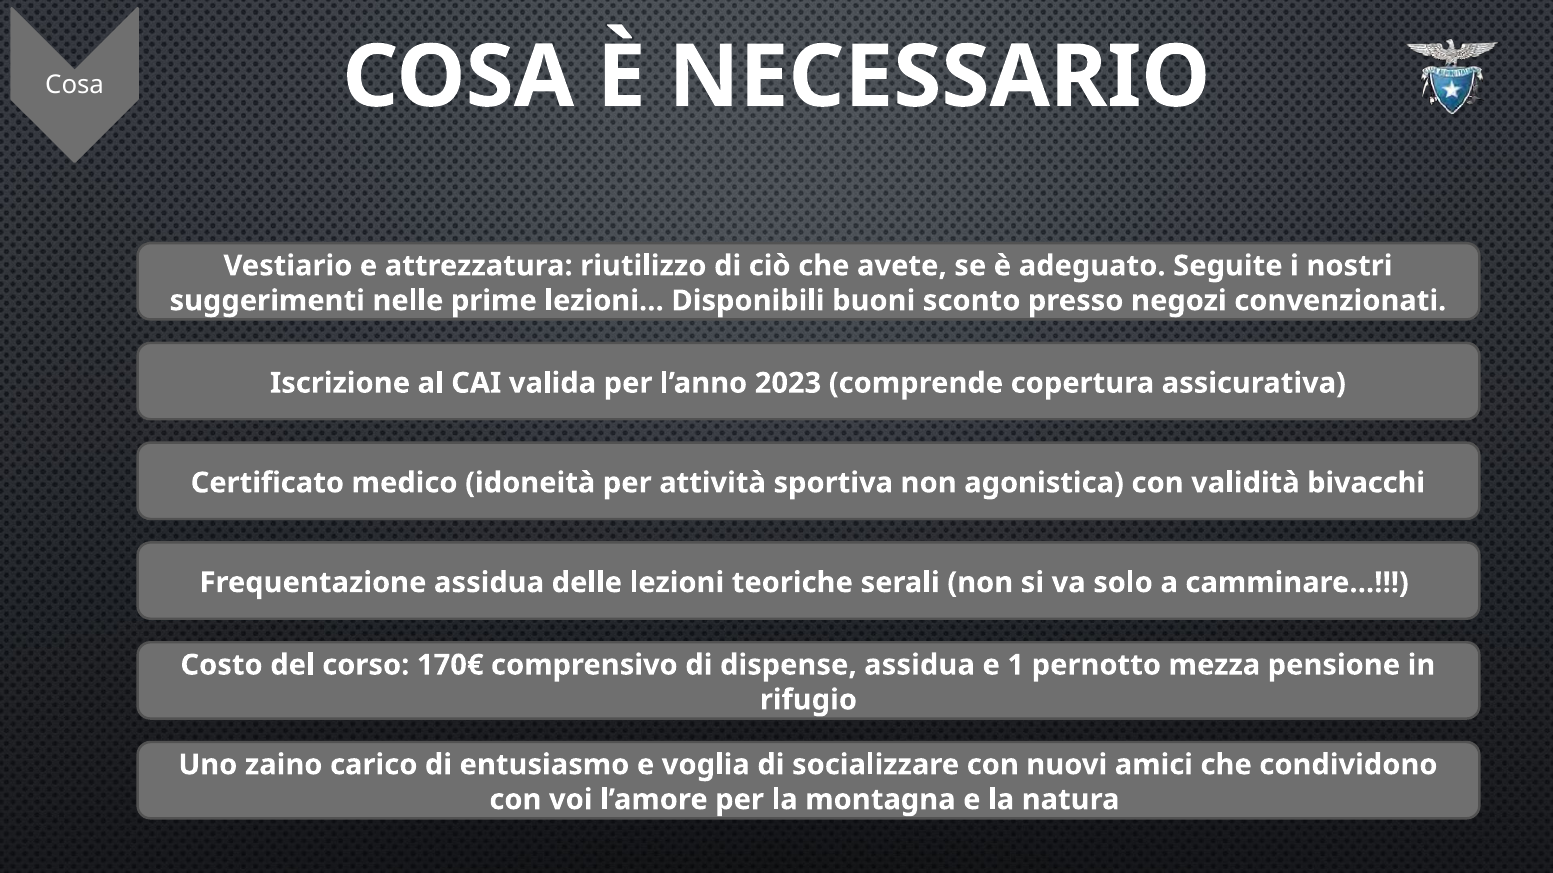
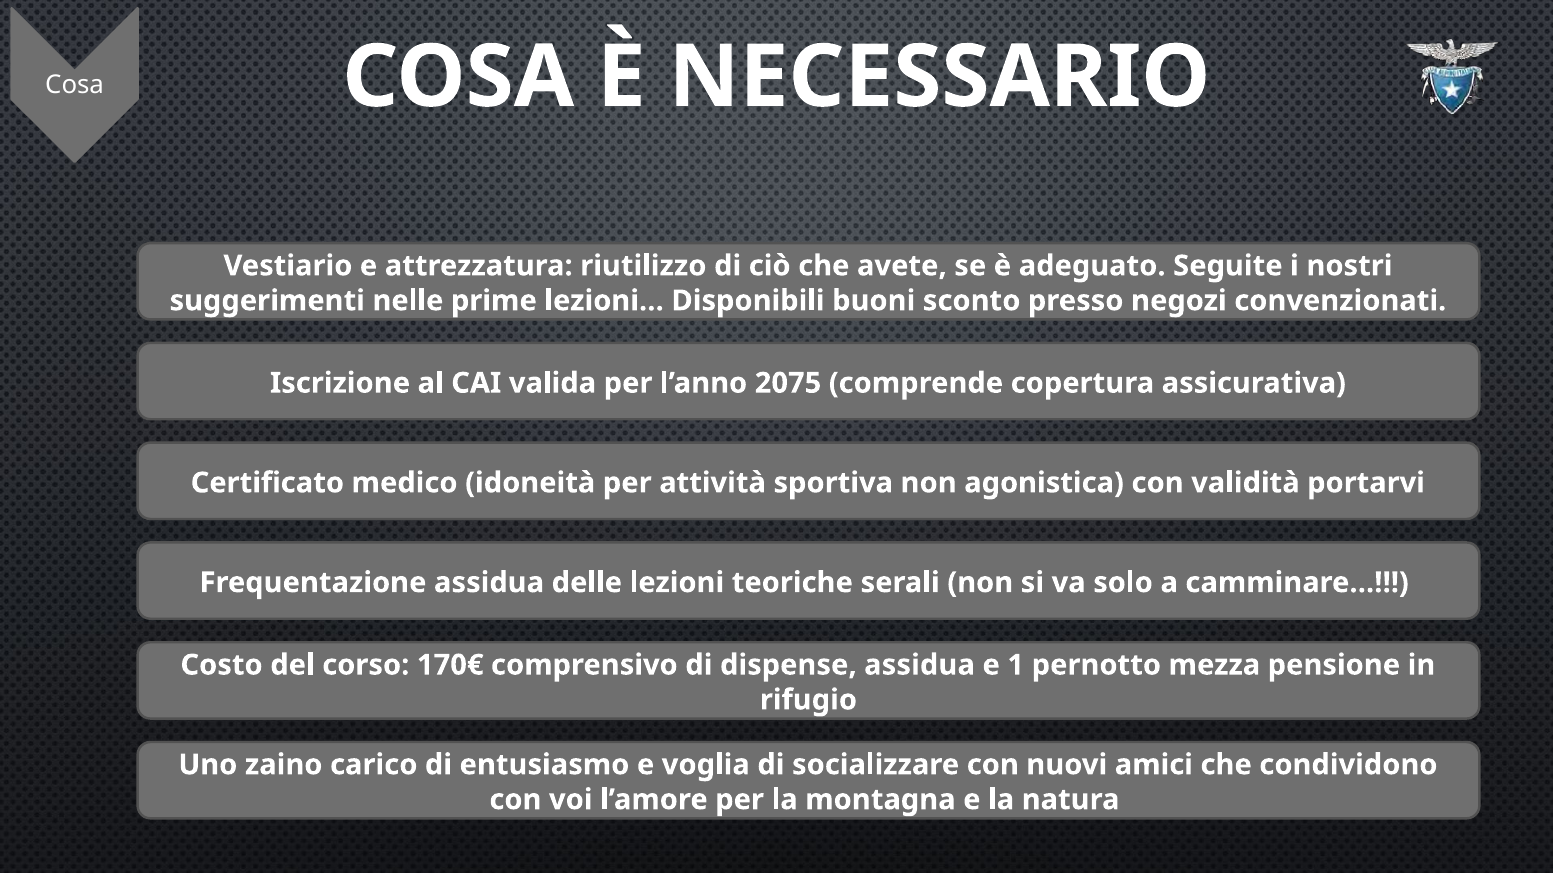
2023: 2023 -> 2075 (788, 383)
bivacchi: bivacchi -> portarvi (1366, 483)
